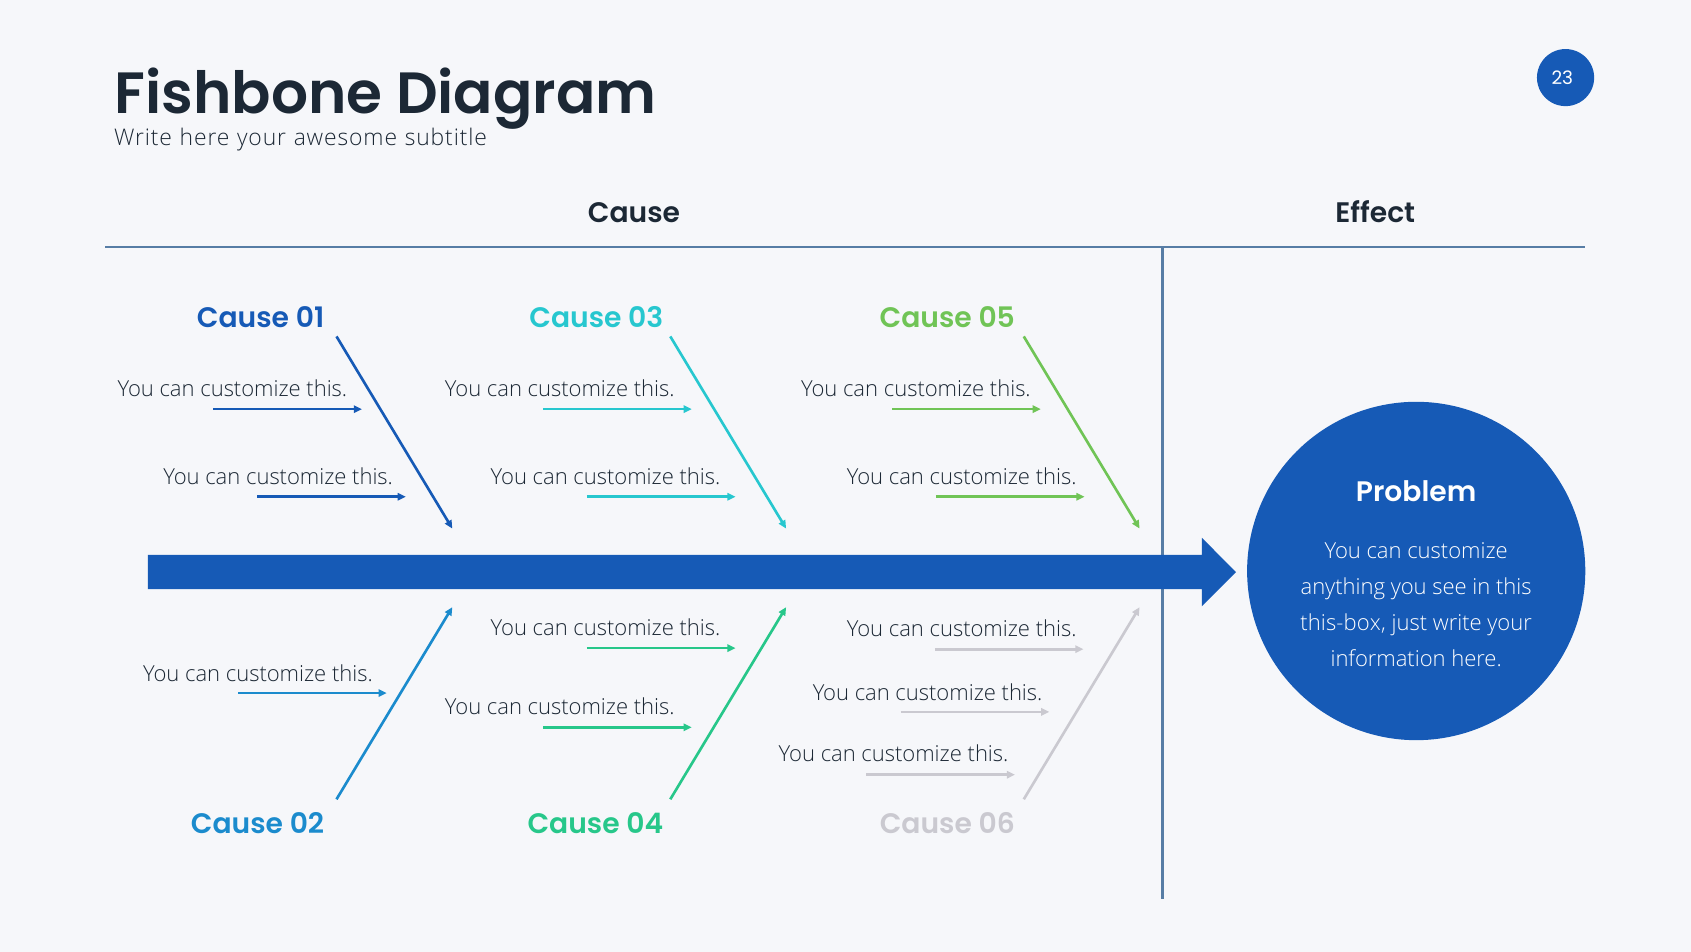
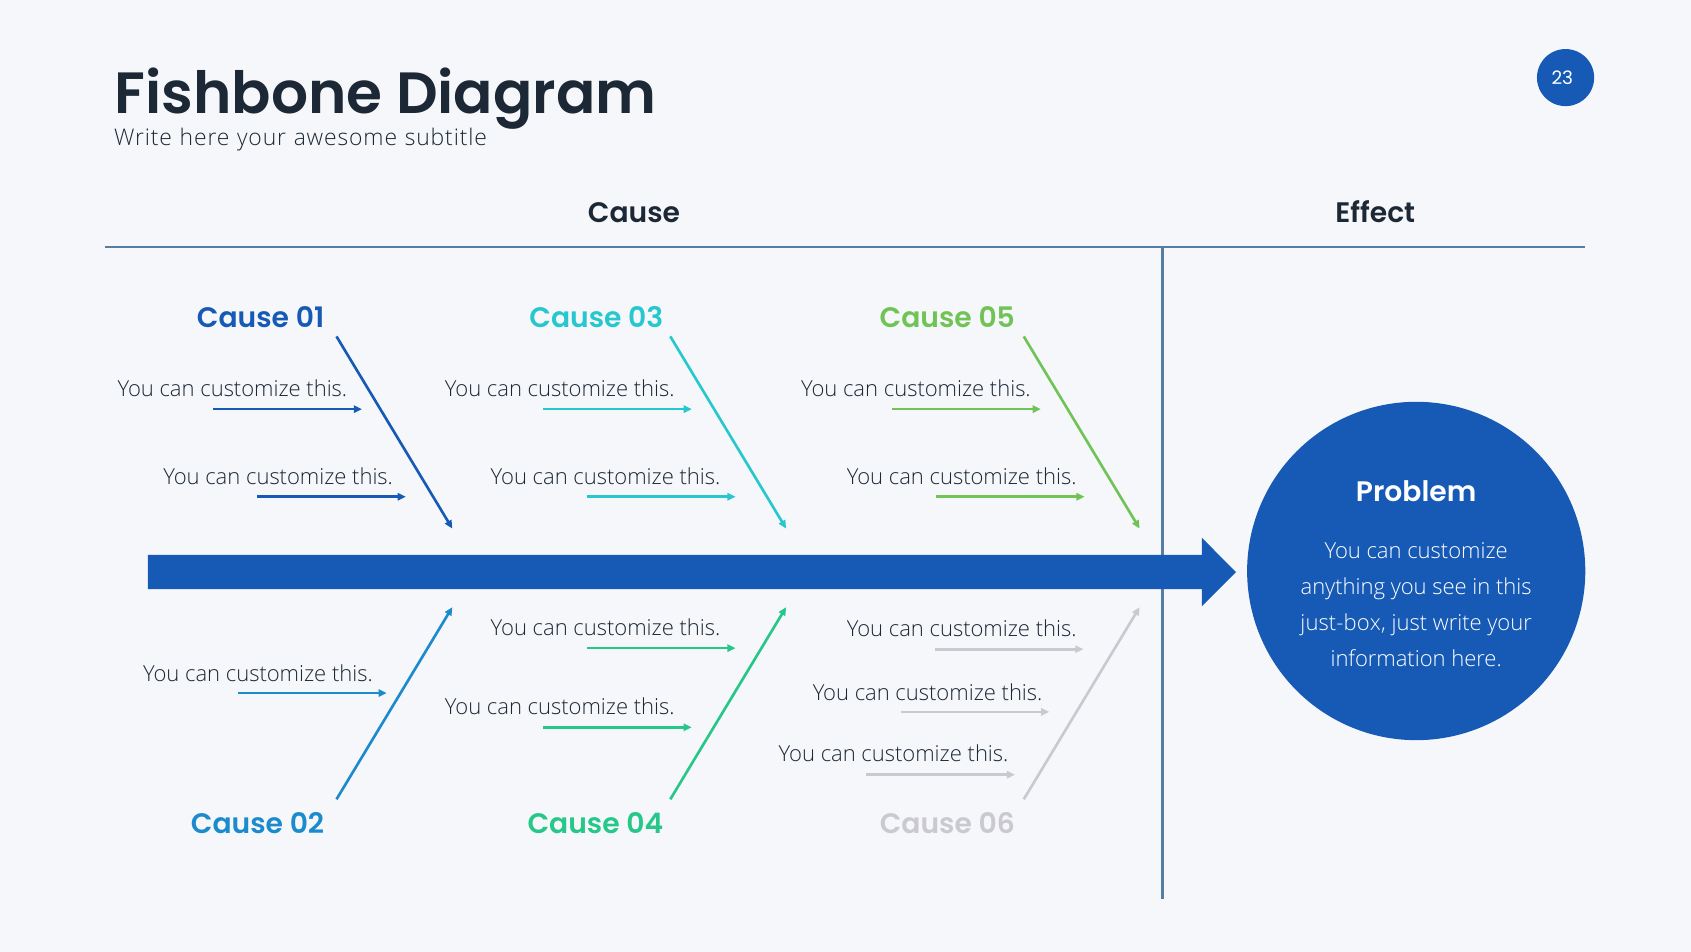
this-box: this-box -> just-box (1343, 623)
